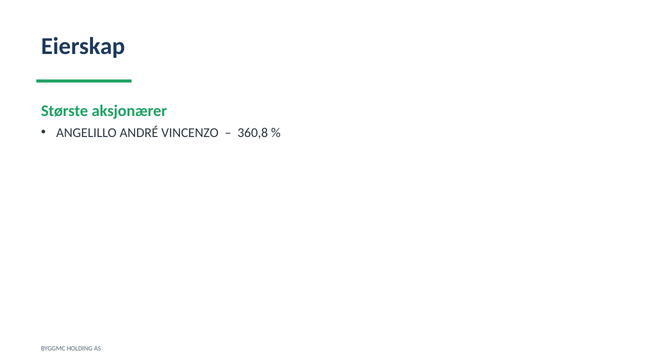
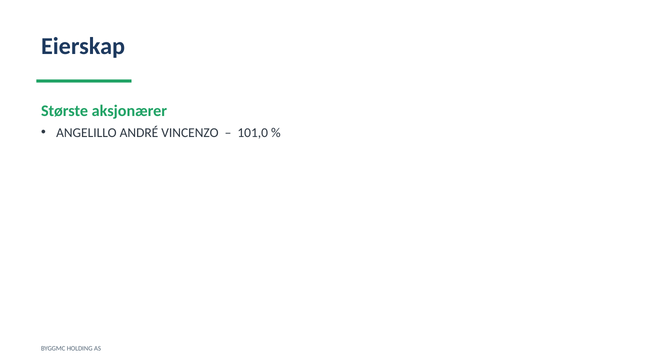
360,8: 360,8 -> 101,0 (253, 133)
